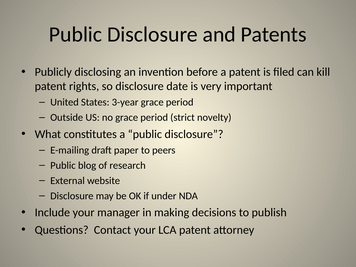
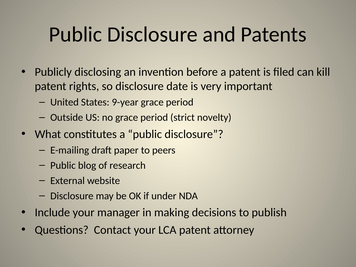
3-year: 3-year -> 9-year (125, 102)
